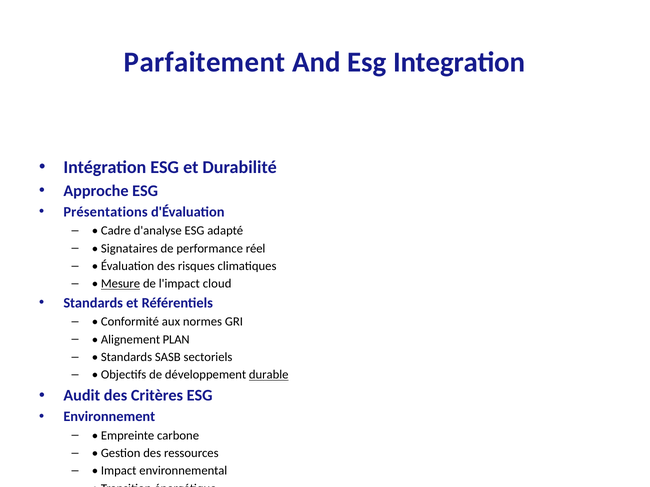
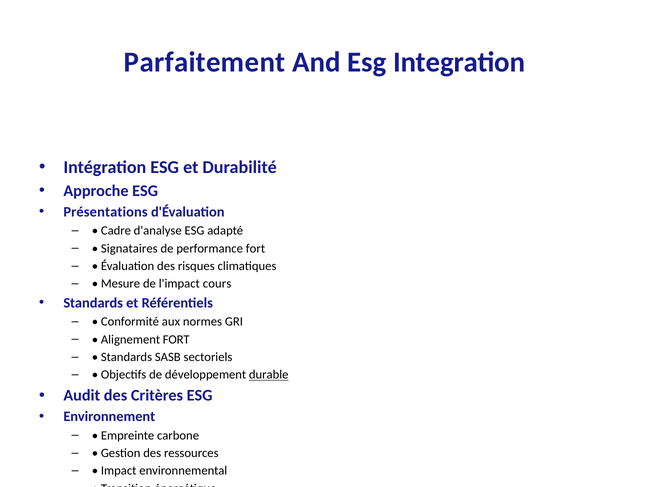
performance réel: réel -> fort (255, 249)
Mesure underline: present -> none (121, 284)
cloud: cloud -> cours (217, 284)
Alignement PLAN: PLAN -> FORT (176, 340)
